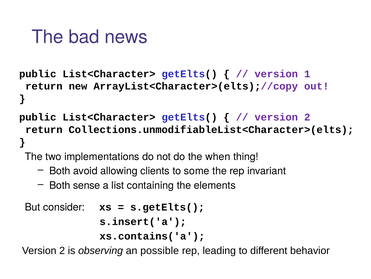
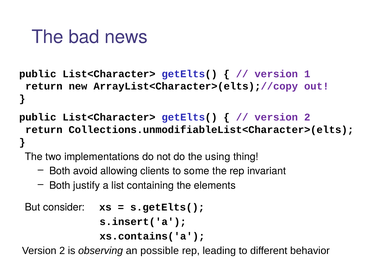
when: when -> using (218, 156)
sense: sense -> justify (87, 185)
